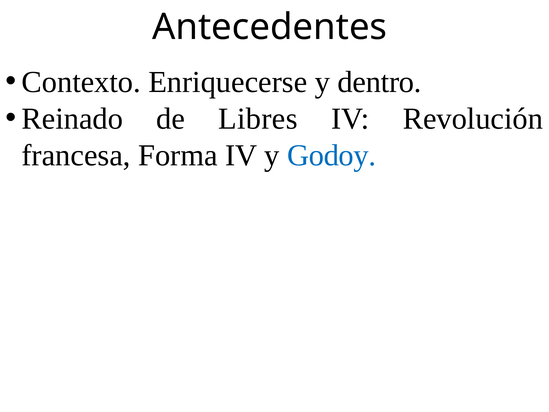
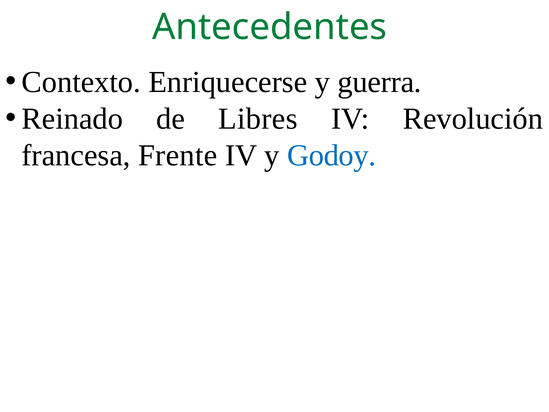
Antecedentes colour: black -> green (270, 27)
dentro: dentro -> guerra (380, 82)
Forma: Forma -> Frente (178, 155)
